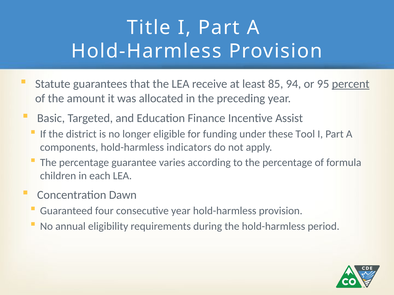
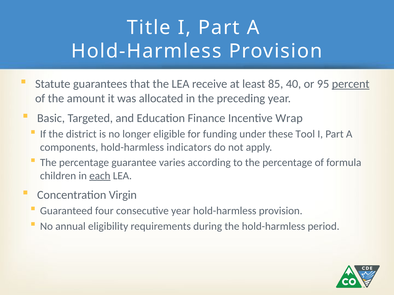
94: 94 -> 40 (293, 84)
Assist: Assist -> Wrap (289, 118)
each underline: none -> present (100, 176)
Dawn: Dawn -> Virgin (123, 195)
